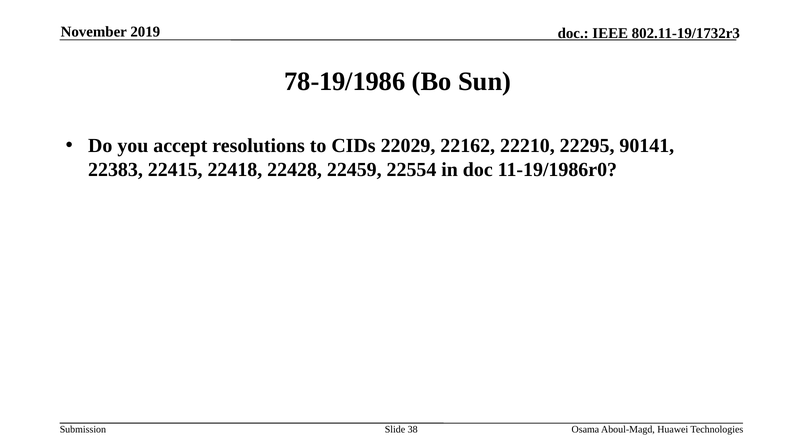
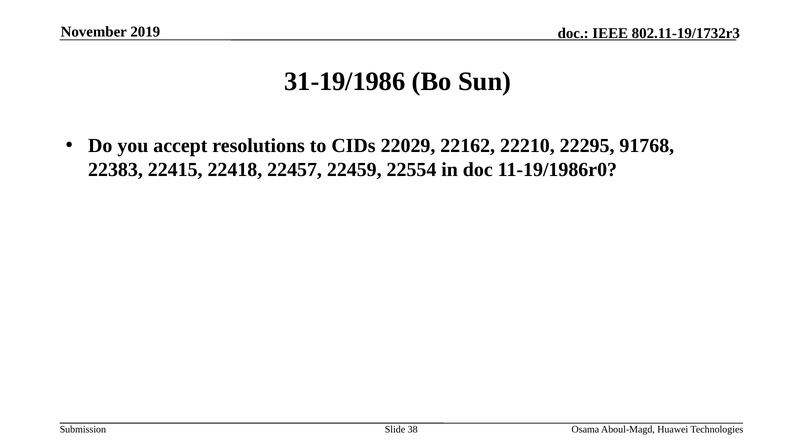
78-19/1986: 78-19/1986 -> 31-19/1986 (345, 81)
90141: 90141 -> 91768 (647, 146)
22428: 22428 -> 22457 (295, 170)
